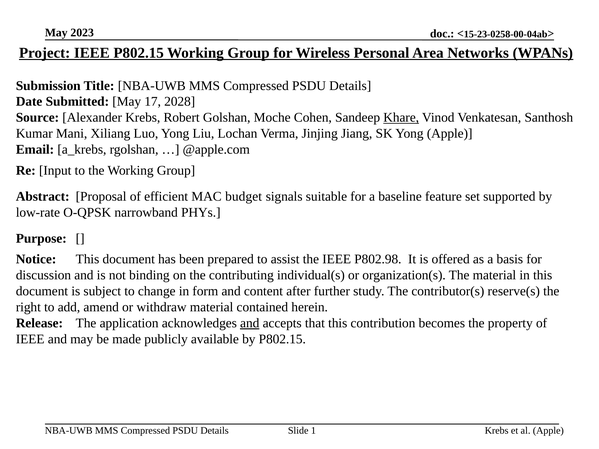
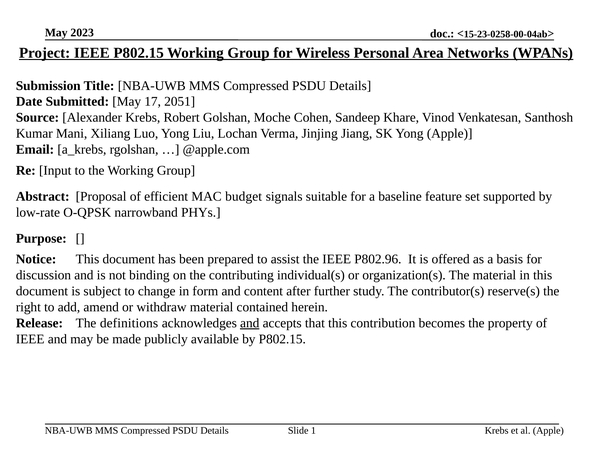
2028: 2028 -> 2051 (180, 102)
Khare underline: present -> none (401, 118)
P802.98: P802.98 -> P802.96 (378, 259)
application: application -> definitions (129, 323)
